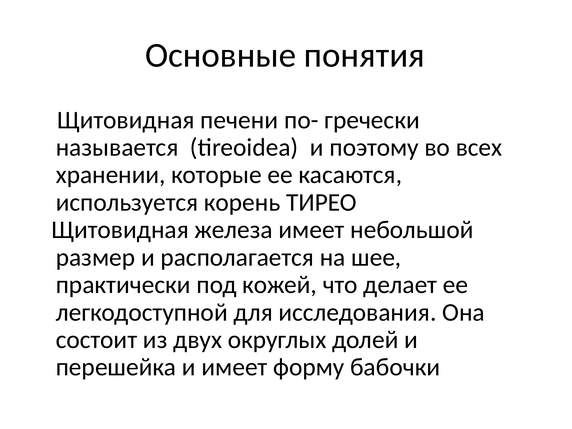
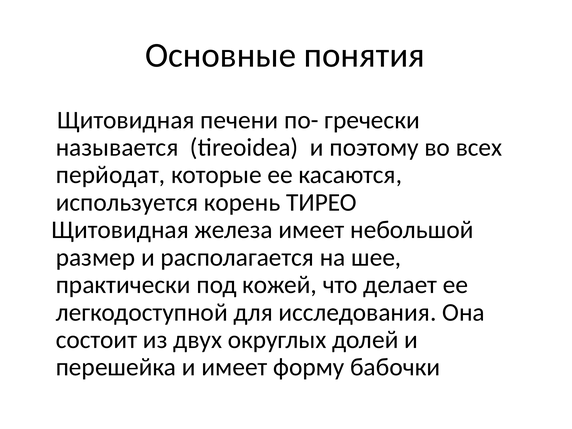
хранении: хранении -> перйодат (111, 175)
